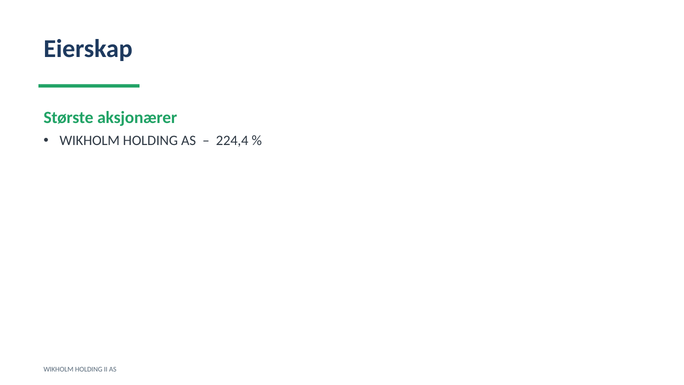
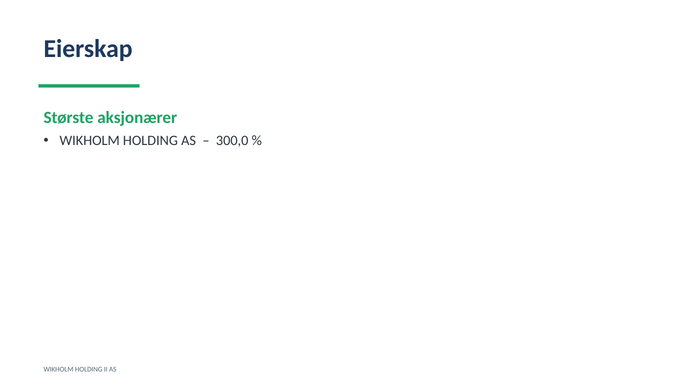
224,4: 224,4 -> 300,0 (232, 141)
